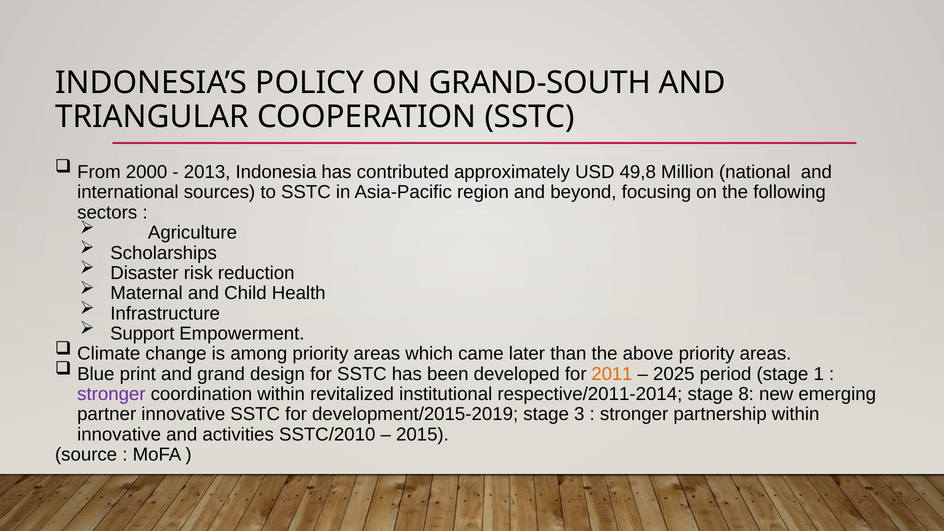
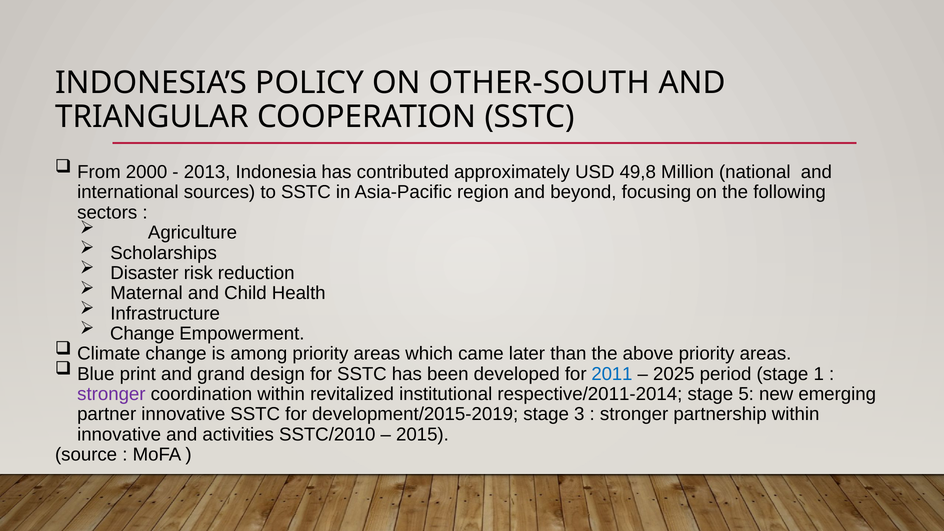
GRAND-SOUTH: GRAND-SOUTH -> OTHER-SOUTH (539, 83)
Support: Support -> Change (142, 334)
2011 colour: orange -> blue (612, 374)
8: 8 -> 5 (746, 394)
